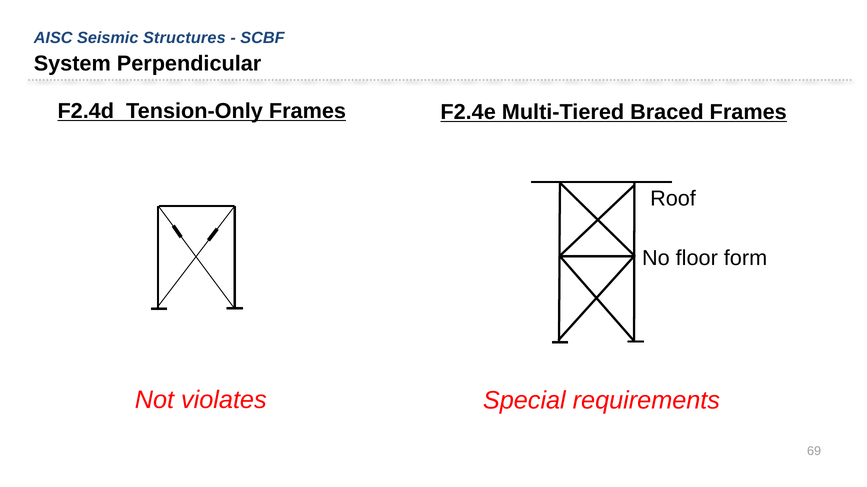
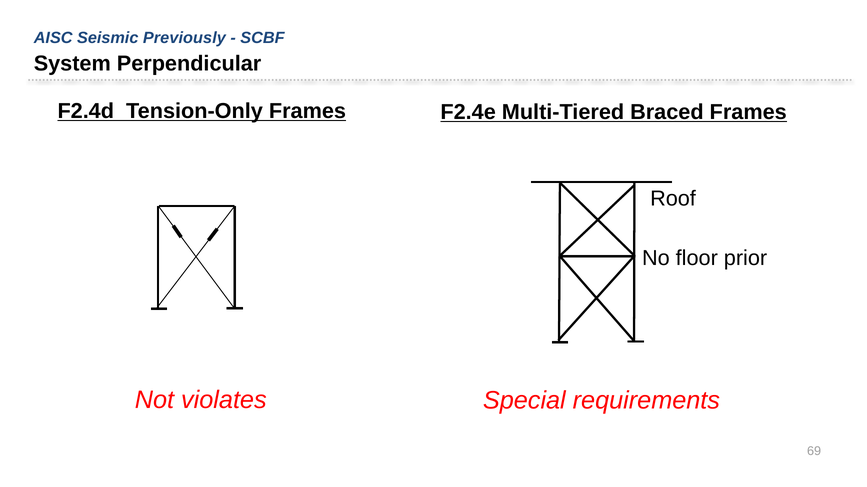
Structures: Structures -> Previously (184, 38)
form: form -> prior (746, 258)
